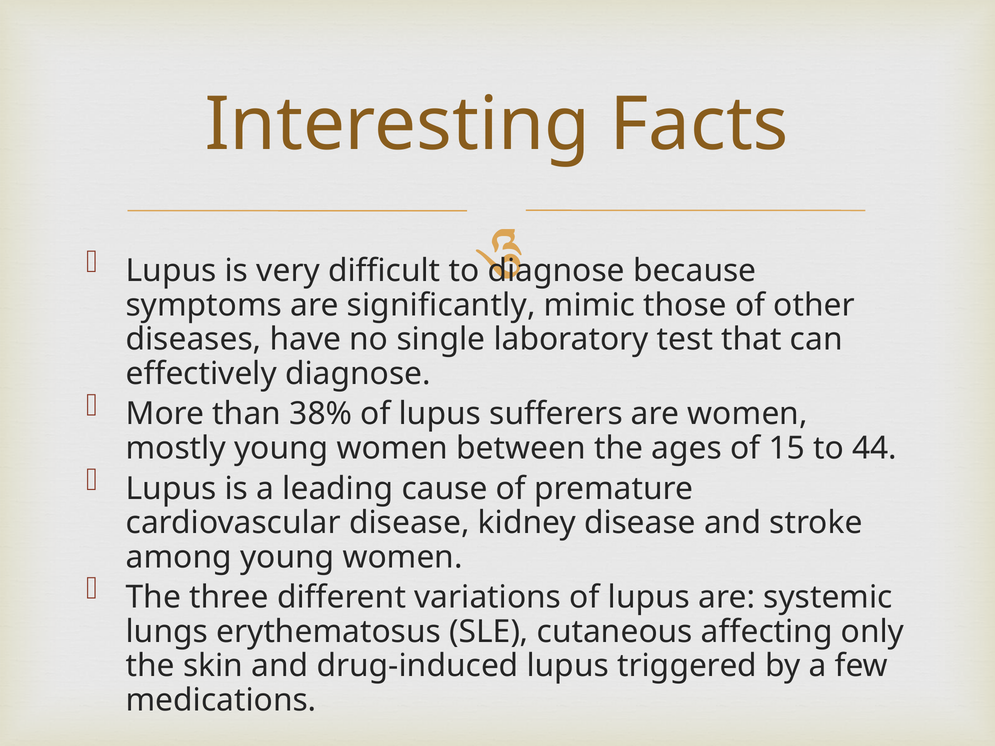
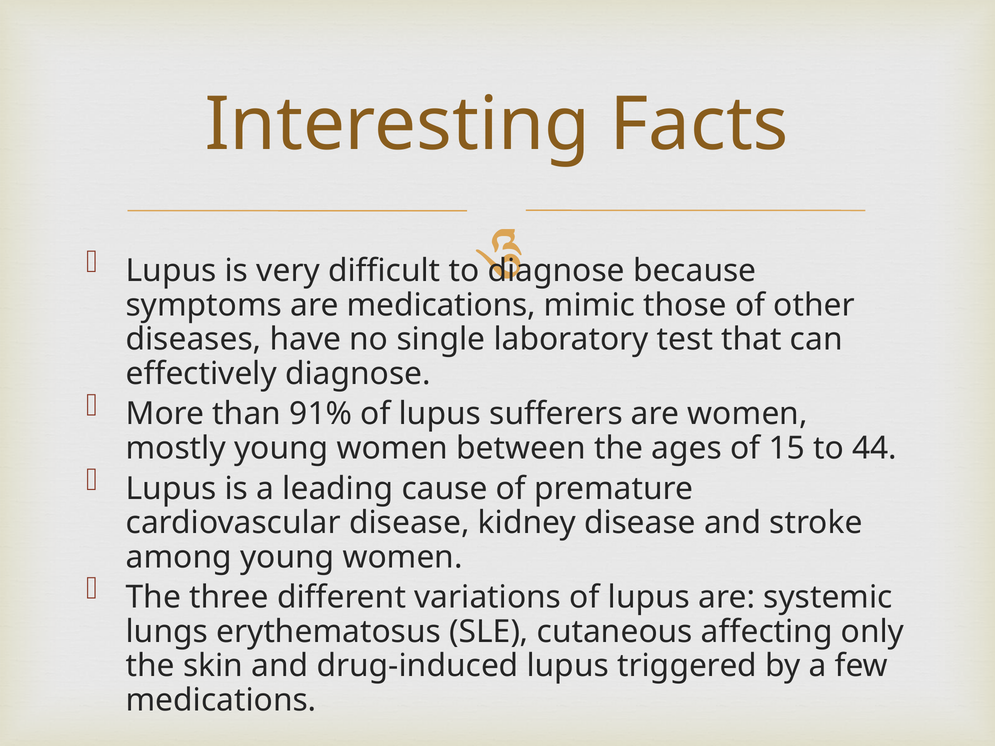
are significantly: significantly -> medications (441, 305)
38%: 38% -> 91% (321, 414)
